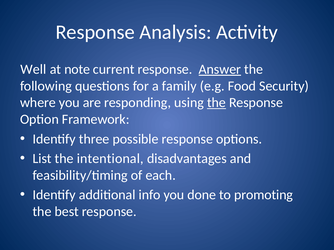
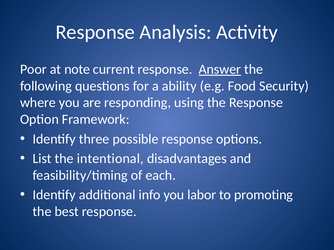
Well: Well -> Poor (33, 69)
family: family -> ability (179, 86)
the underline: present -> none (216, 103)
done: done -> labor (202, 195)
